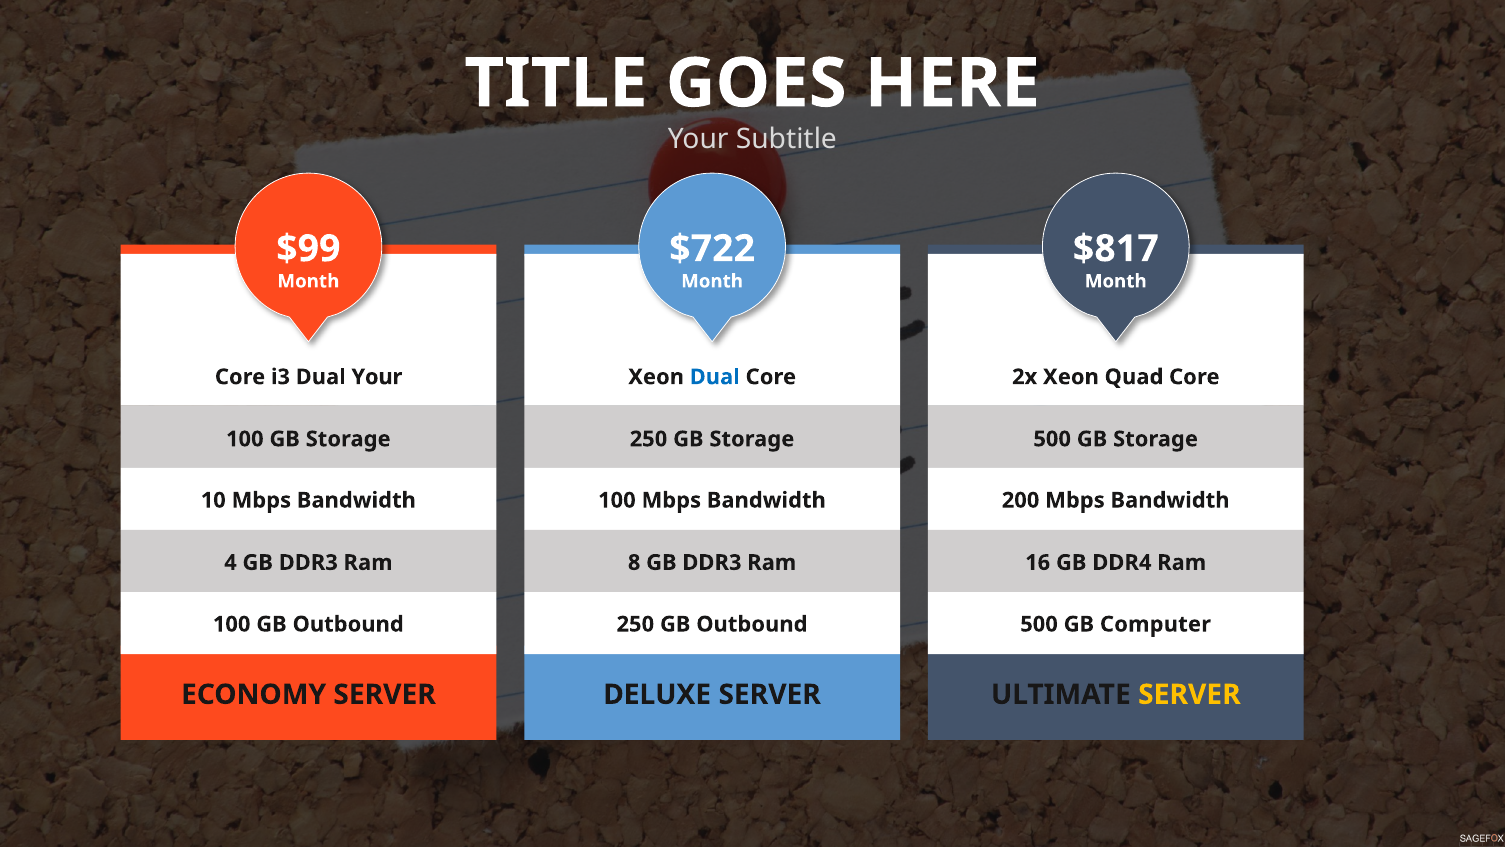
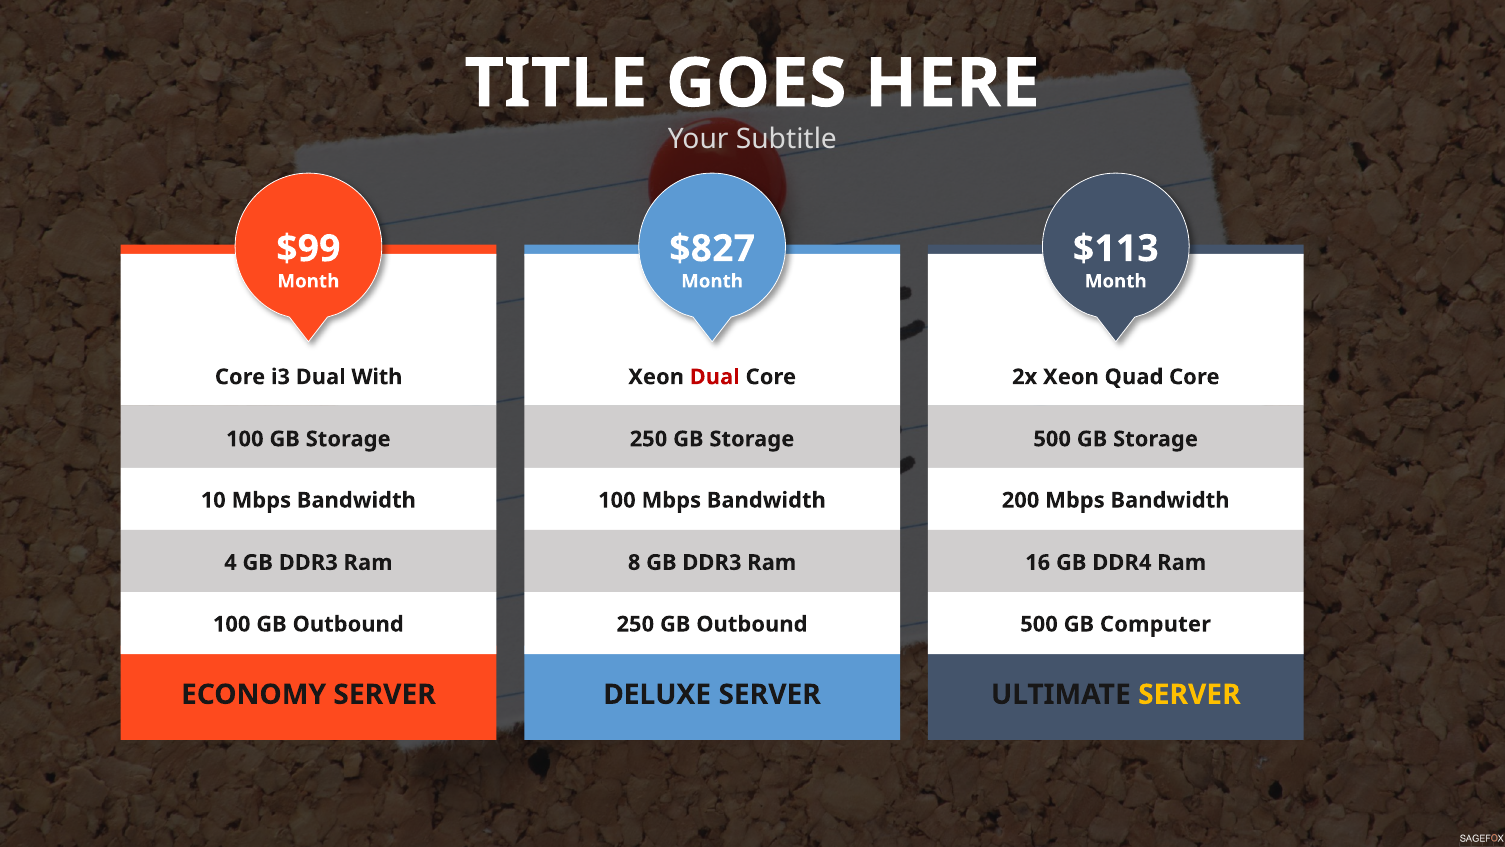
$722: $722 -> $827 (712, 249)
$817: $817 -> $113 (1116, 249)
Dual Your: Your -> With (377, 377)
Dual colour: blue -> red (715, 377)
